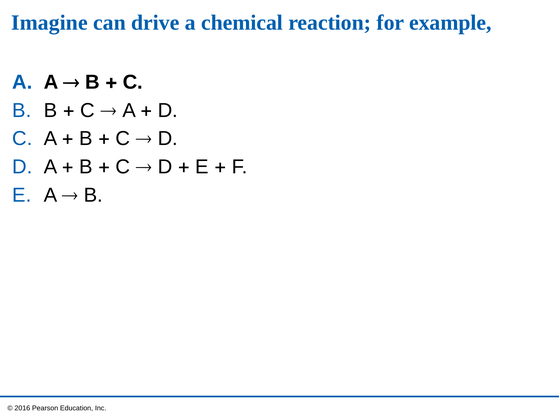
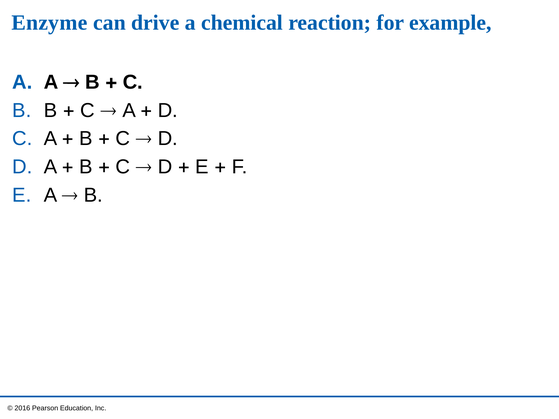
Imagine: Imagine -> Enzyme (49, 23)
